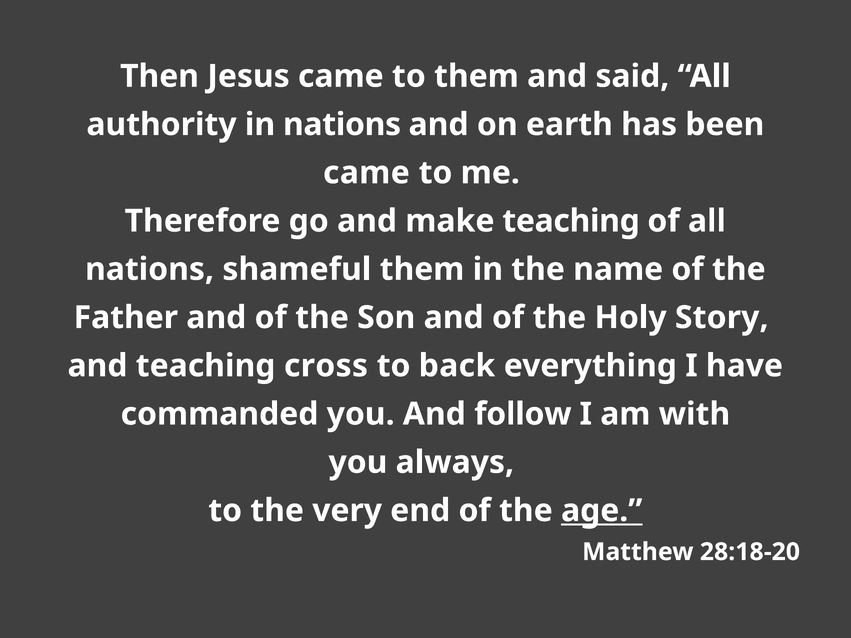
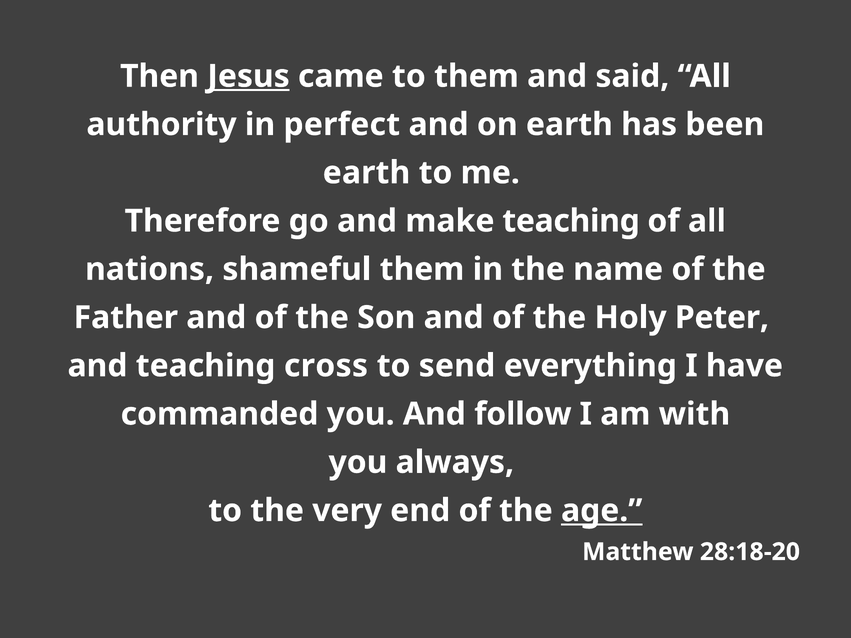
Jesus underline: none -> present (249, 76)
in nations: nations -> perfect (342, 125)
came: came -> earth (366, 173)
Story: Story -> Peter (722, 318)
back: back -> send (457, 366)
